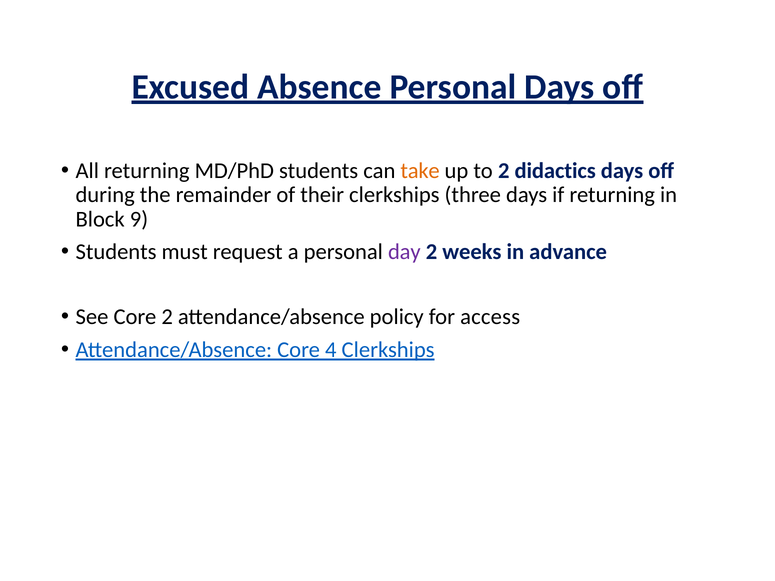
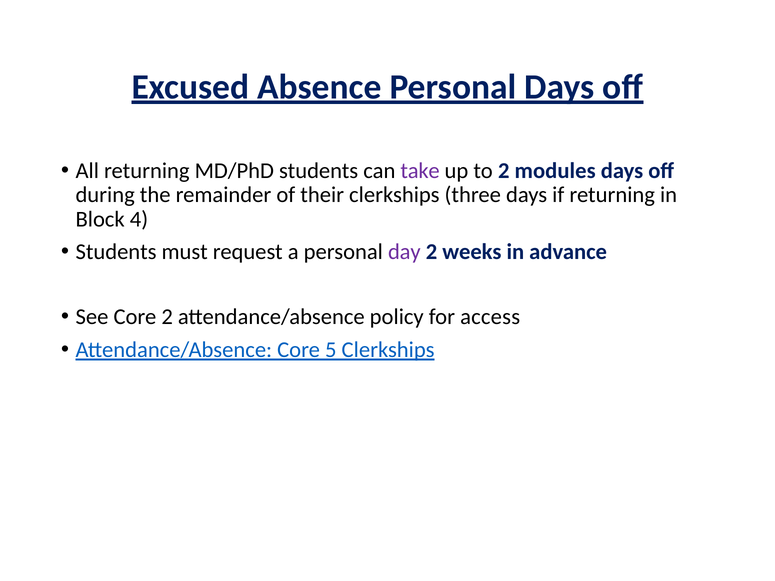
take colour: orange -> purple (420, 171)
didactics: didactics -> modules (555, 171)
9: 9 -> 4 (139, 219)
4: 4 -> 5 (331, 350)
